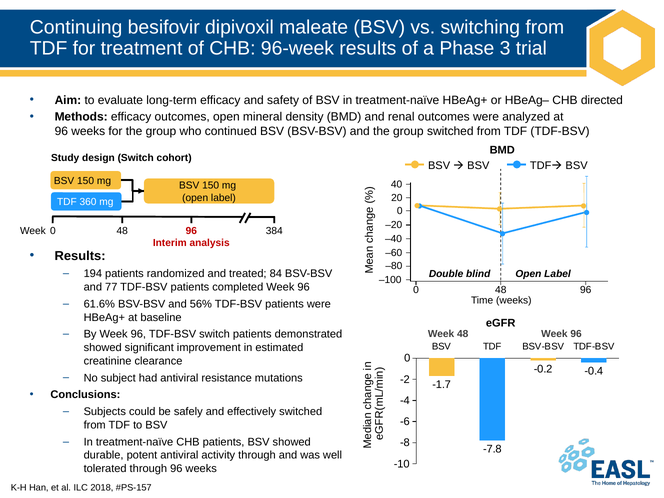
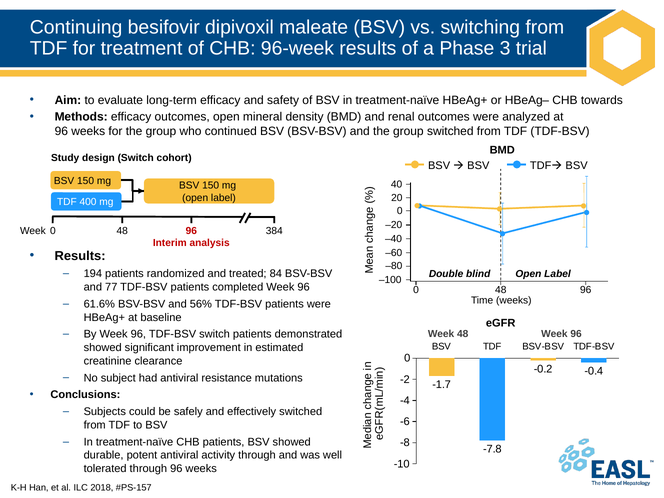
directed: directed -> towards (602, 100)
360: 360 -> 400 (88, 202)
